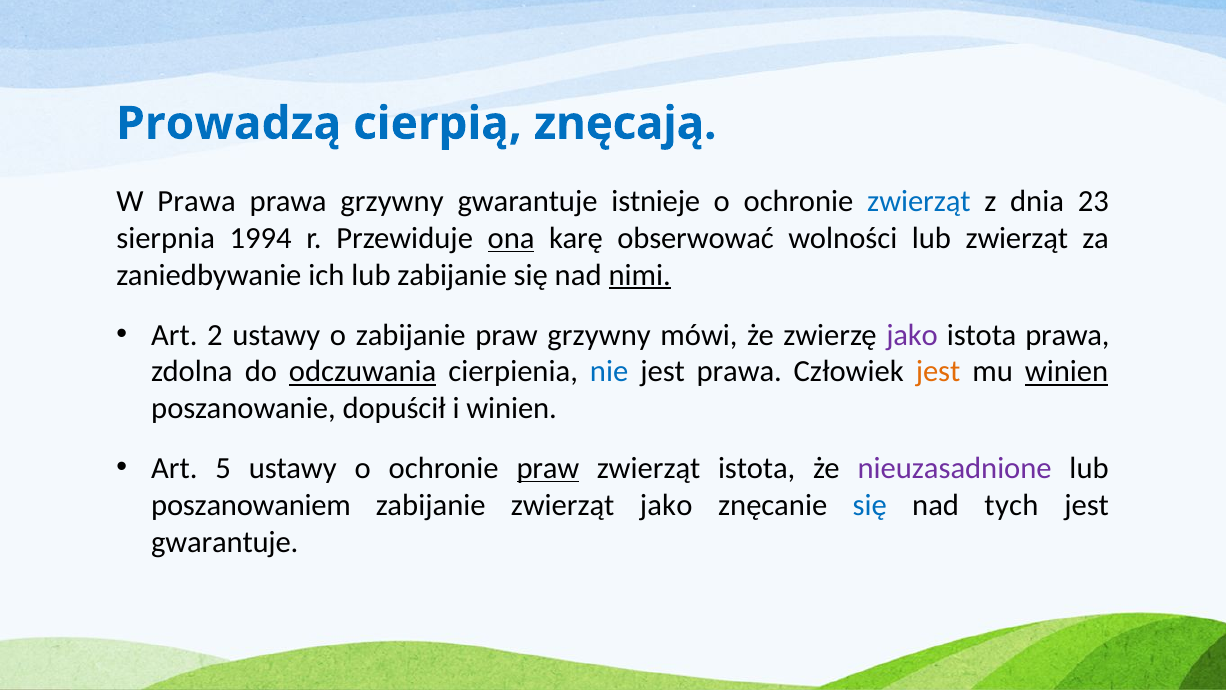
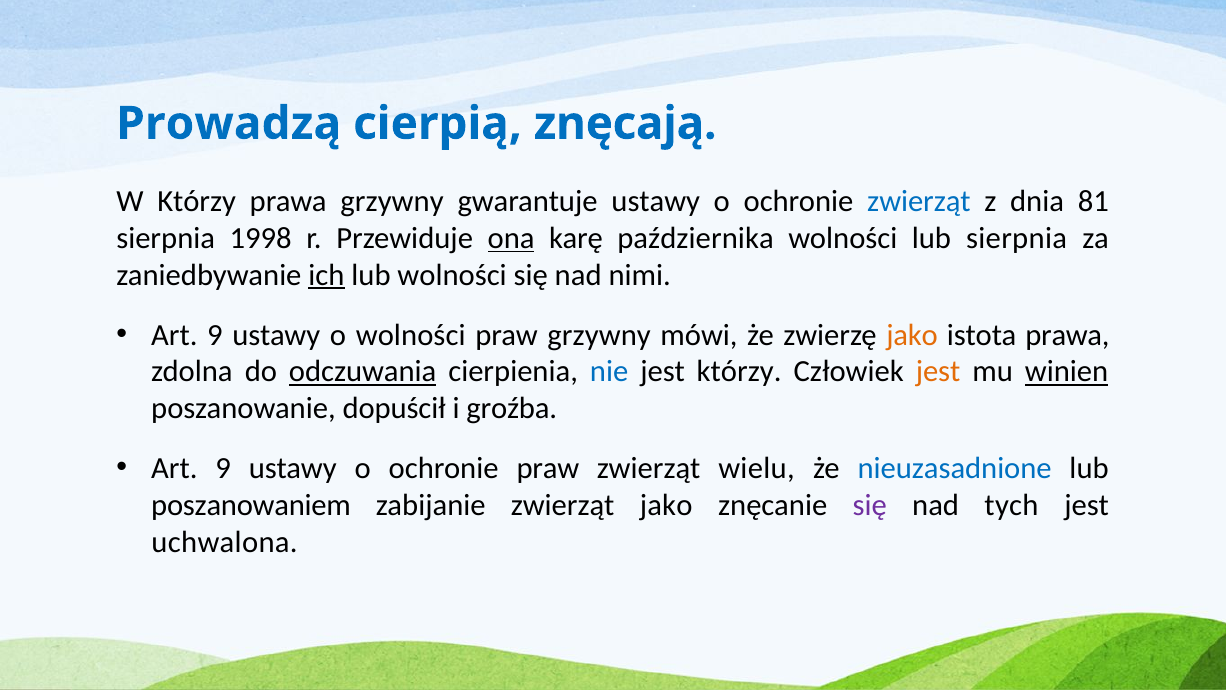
W Prawa: Prawa -> Którzy (197, 201)
gwarantuje istnieje: istnieje -> ustawy (656, 201)
23: 23 -> 81 (1093, 201)
1994: 1994 -> 1998 (261, 238)
obserwować: obserwować -> października (695, 238)
lub zwierząt: zwierząt -> sierpnia (1017, 238)
ich underline: none -> present (326, 275)
lub zabijanie: zabijanie -> wolności (452, 275)
nimi underline: present -> none (640, 275)
2: 2 -> 9 (215, 335)
o zabijanie: zabijanie -> wolności (411, 335)
jako colour: purple -> orange (912, 335)
jest prawa: prawa -> którzy (739, 371)
i winien: winien -> groźba (512, 408)
5: 5 -> 9 (223, 468)
praw underline: present -> none (548, 468)
zwierząt istota: istota -> wielu (756, 468)
nieuzasadnione colour: purple -> blue (955, 468)
się colour: blue -> purple (870, 505)
gwarantuje: gwarantuje -> uchwalona (225, 542)
